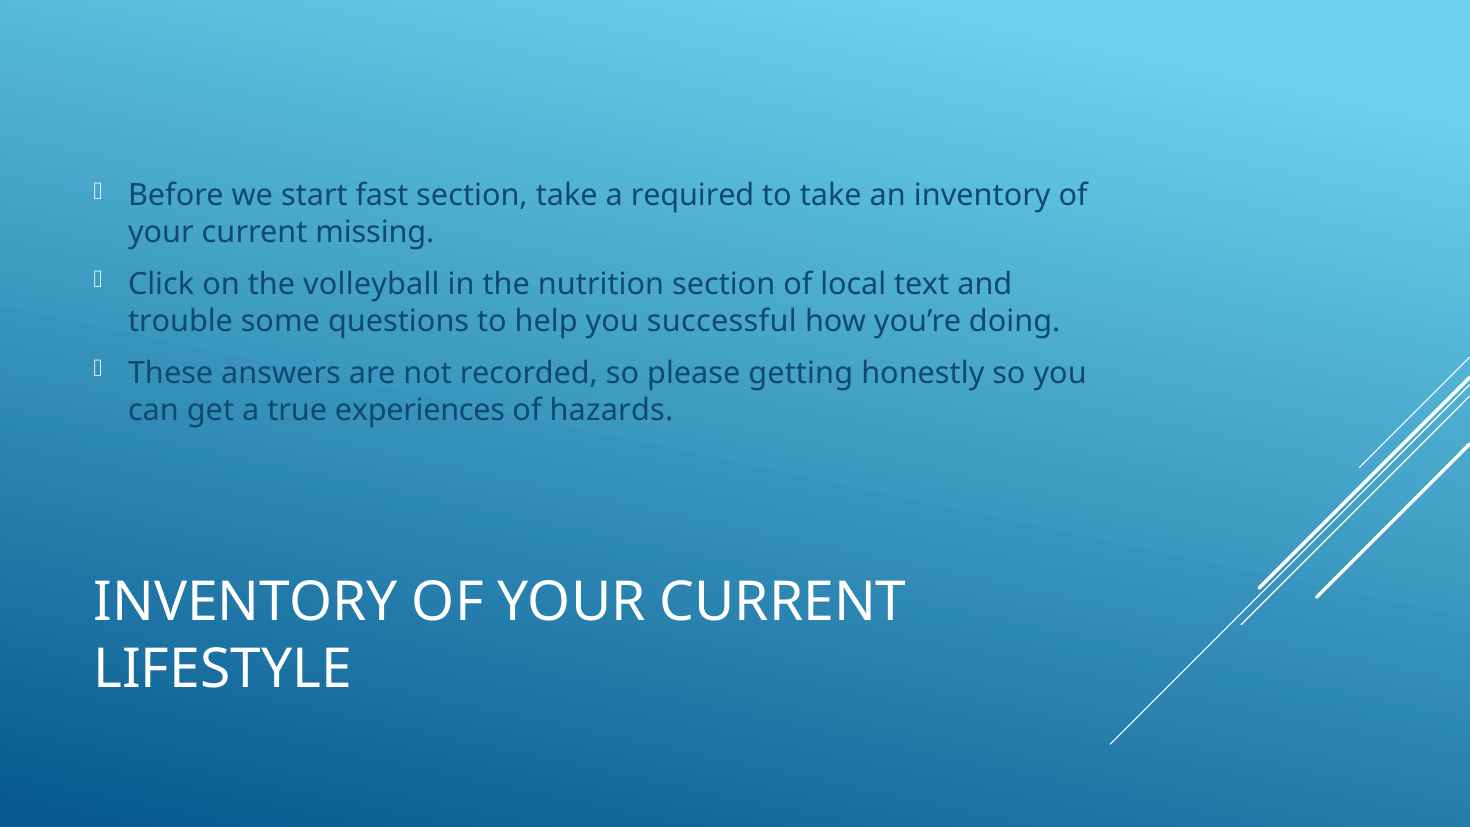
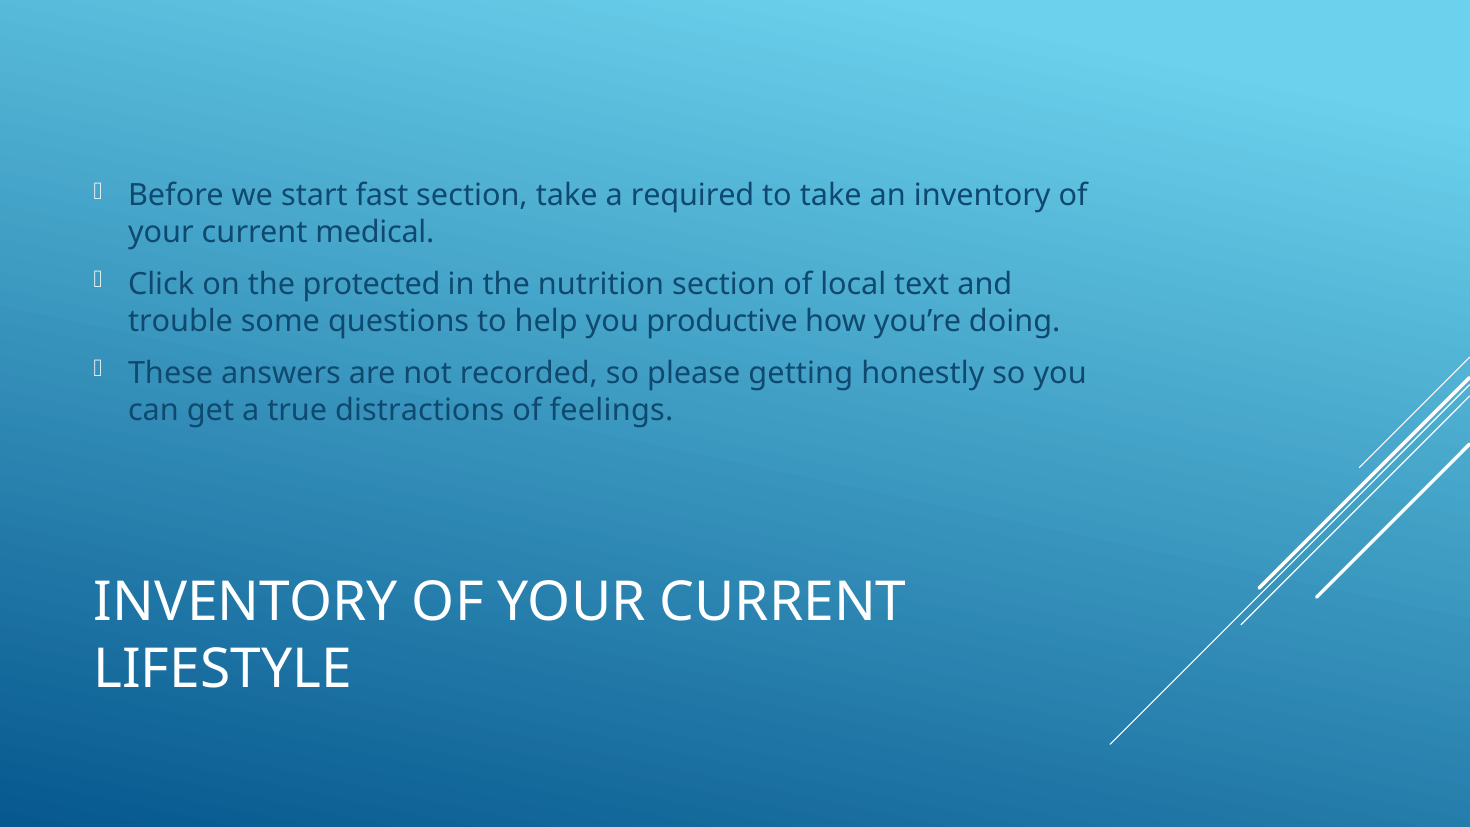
missing: missing -> medical (375, 232)
volleyball: volleyball -> protected (372, 284)
successful: successful -> productive (722, 321)
experiences: experiences -> distractions (420, 410)
hazards: hazards -> feelings (611, 410)
